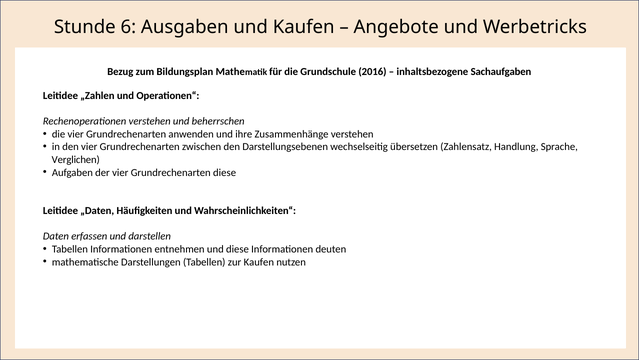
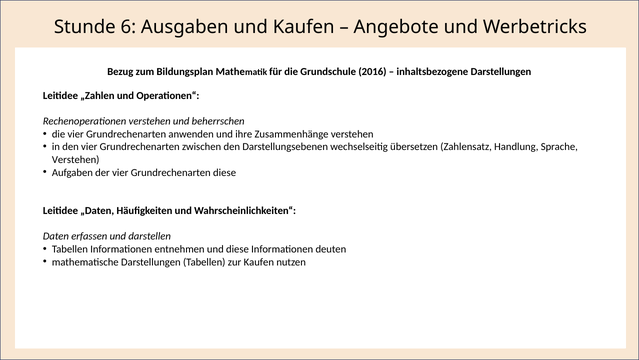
inhaltsbezogene Sachaufgaben: Sachaufgaben -> Darstellungen (501, 72)
Verglichen: Verglichen -> Verstehen (76, 159)
